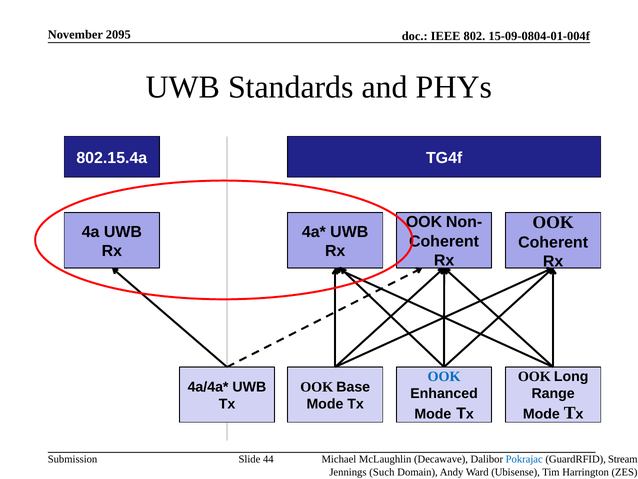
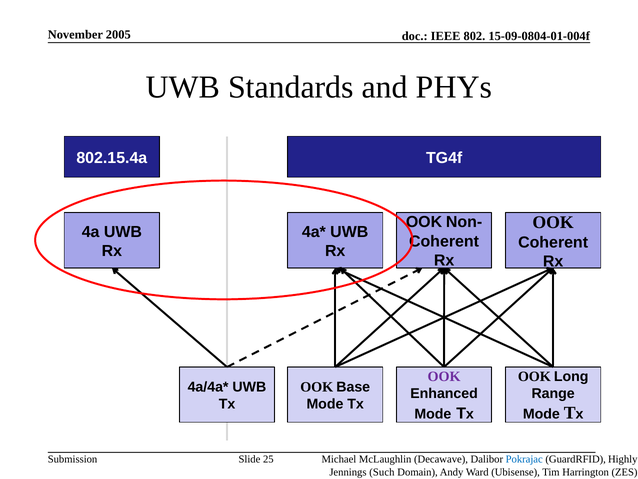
2095: 2095 -> 2005 (118, 35)
OOK colour: blue -> purple (444, 376)
Stream: Stream -> Highly (623, 459)
44: 44 -> 25 (268, 459)
